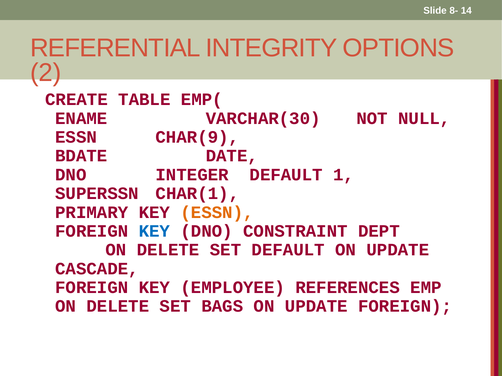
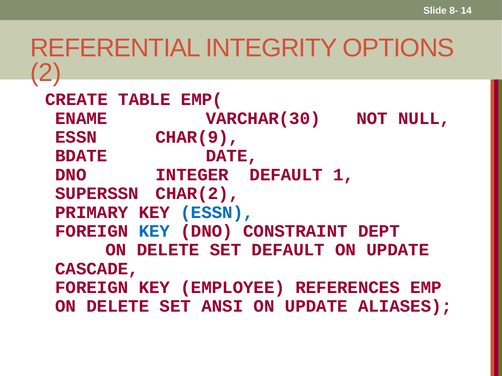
CHAR(1: CHAR(1 -> CHAR(2 (197, 194)
ESSN colour: orange -> blue (217, 213)
BAGS: BAGS -> ANSI (222, 307)
UPDATE FOREIGN: FOREIGN -> ALIASES (405, 307)
